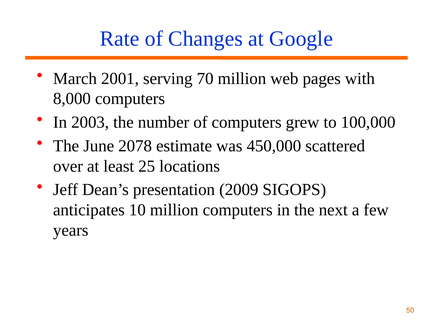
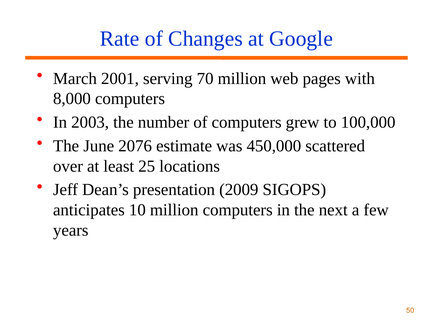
2078: 2078 -> 2076 (135, 146)
